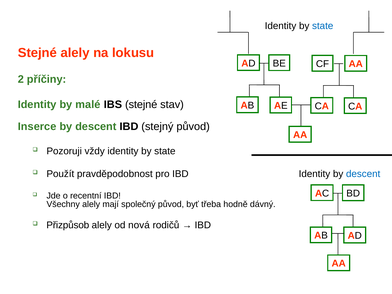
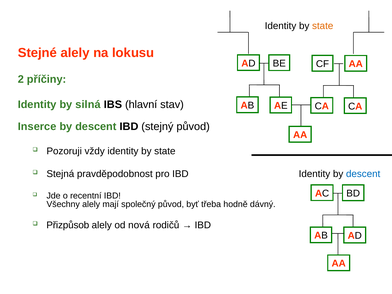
state colour: blue -> orange (323, 26)
malé: malé -> silná (88, 104)
IBS stejné: stejné -> hlavní (141, 104)
Použít: Použít -> Stejná (60, 174)
